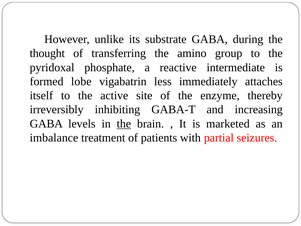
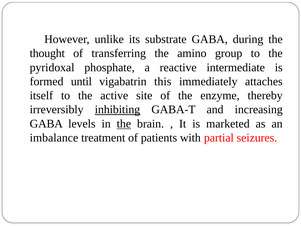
lobe: lobe -> until (81, 81)
less: less -> this (163, 81)
inhibiting underline: none -> present (117, 110)
